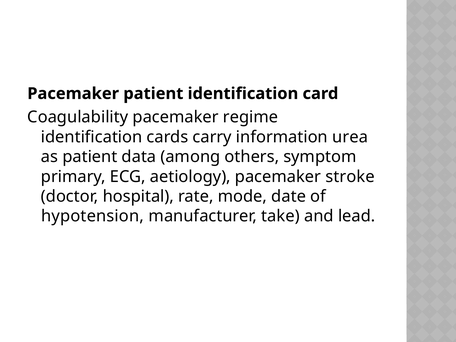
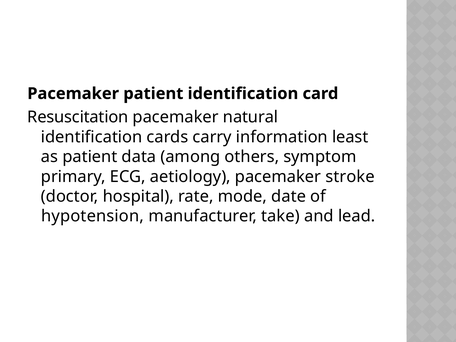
Coagulability: Coagulability -> Resuscitation (78, 117)
regime: regime -> natural (251, 117)
urea: urea -> least (350, 137)
